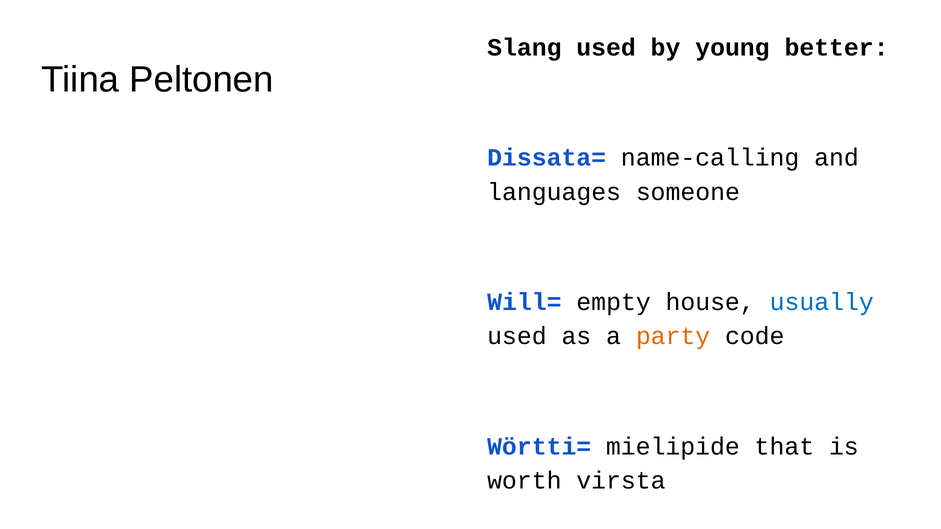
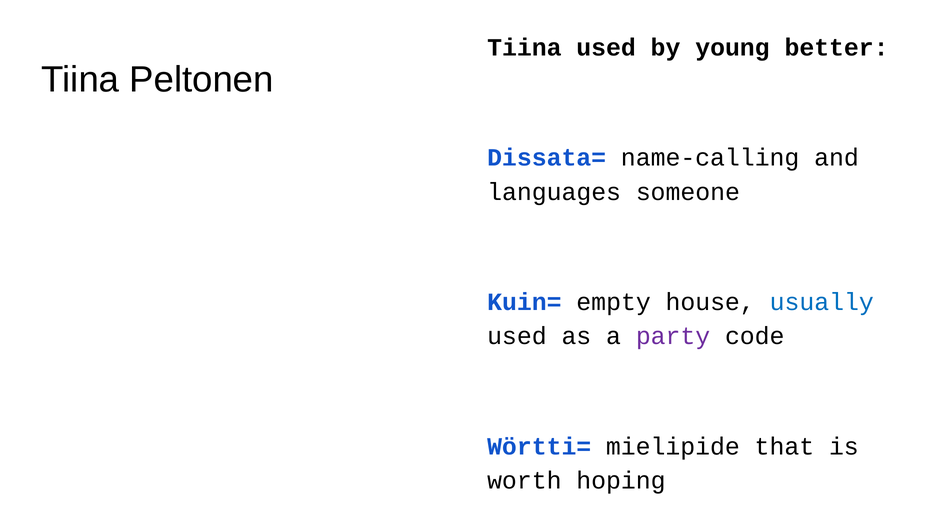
Slang: Slang -> Tiina (524, 48)
Will=: Will= -> Kuin= (524, 302)
party colour: orange -> purple (673, 336)
virsta: virsta -> hoping (621, 481)
